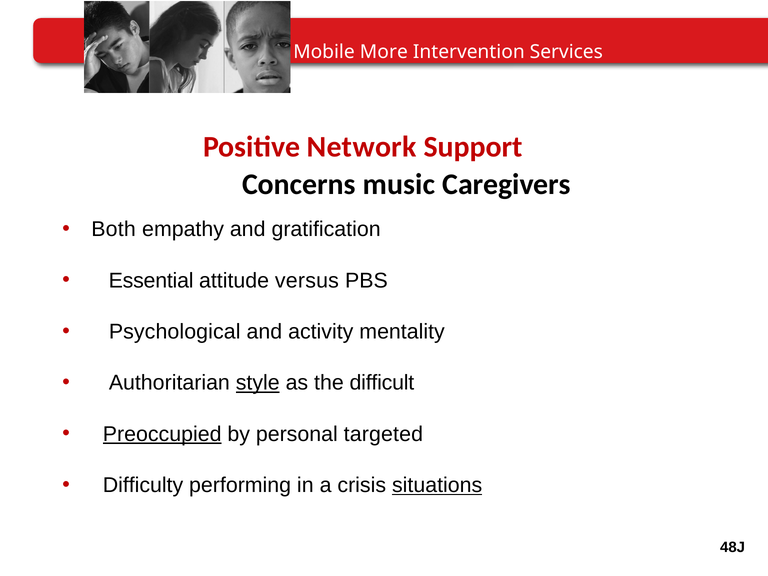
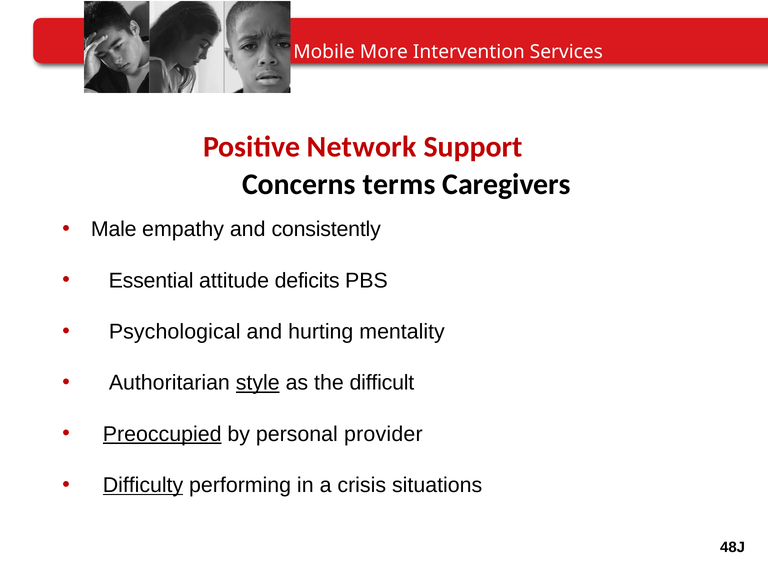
music: music -> terms (399, 185)
Both: Both -> Male (114, 229)
gratification: gratification -> consistently (326, 229)
versus: versus -> deficits (307, 281)
activity: activity -> hurting (321, 332)
targeted: targeted -> provider (383, 434)
Difficulty underline: none -> present (143, 485)
situations underline: present -> none (437, 485)
